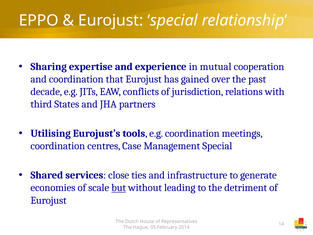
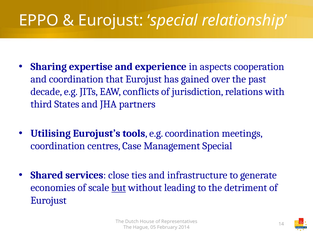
mutual: mutual -> aspects (216, 67)
